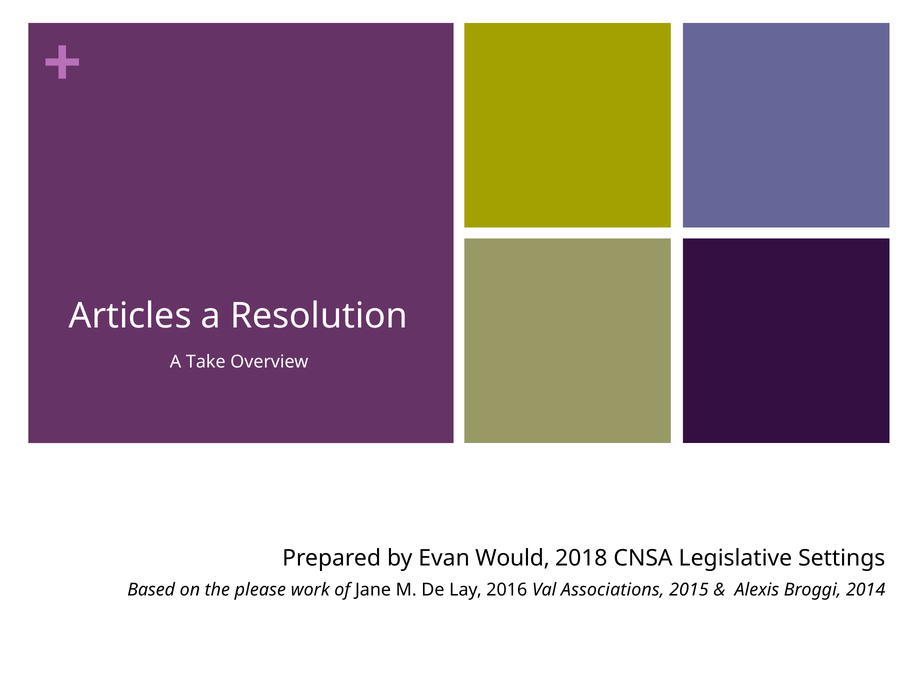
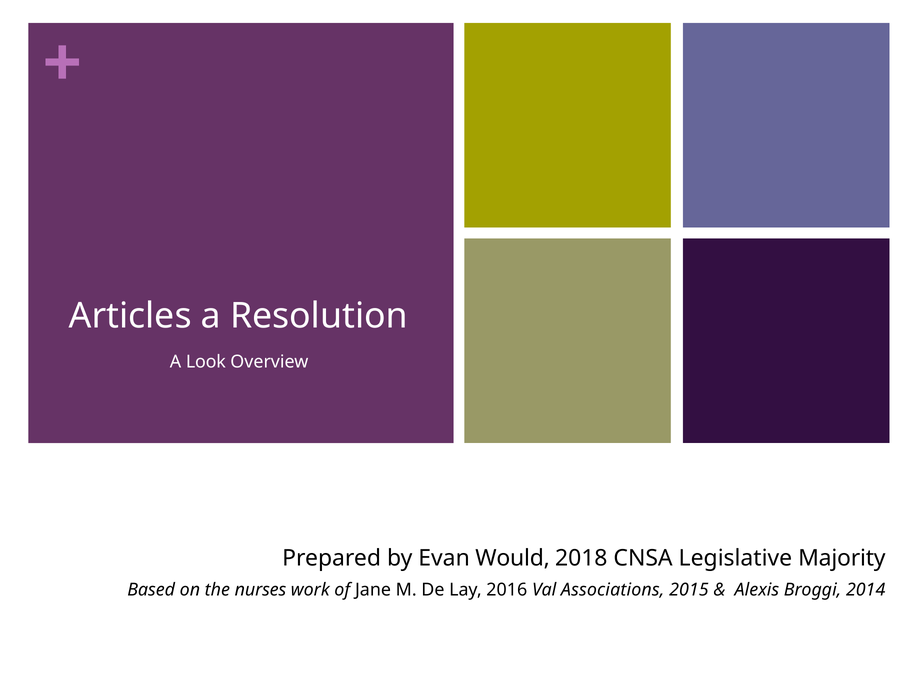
Take: Take -> Look (206, 362)
Settings: Settings -> Majority (842, 558)
please: please -> nurses (260, 590)
